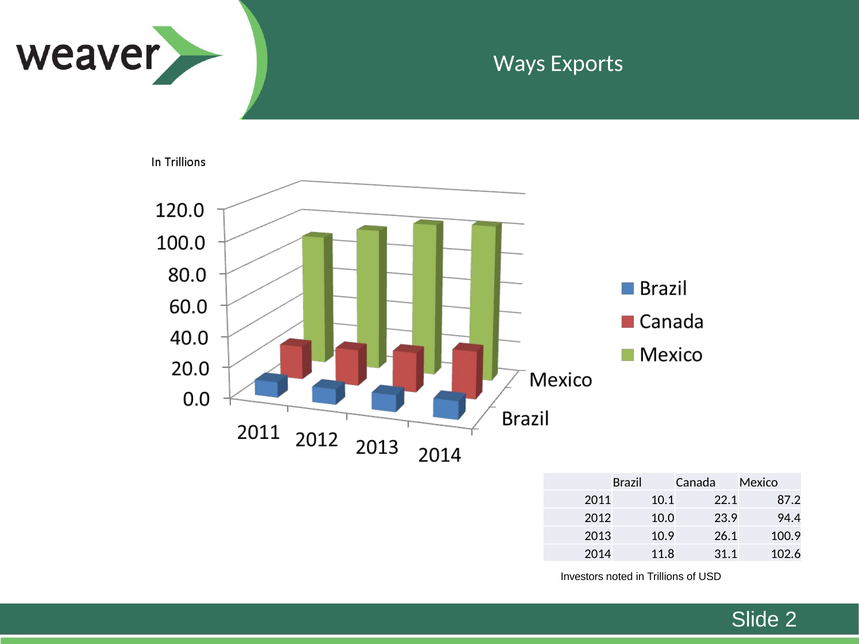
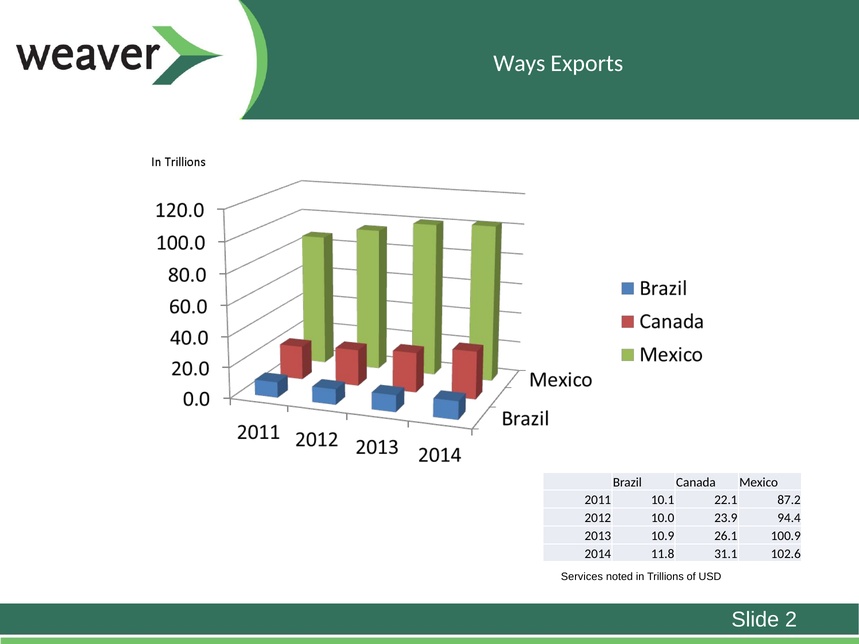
Investors: Investors -> Services (582, 577)
